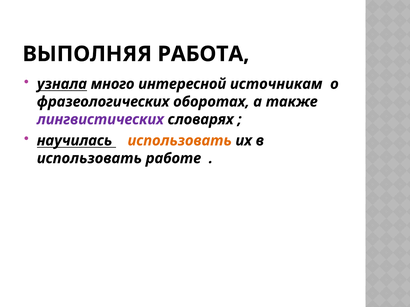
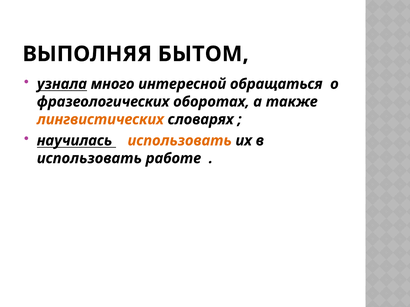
РАБОТА: РАБОТА -> БЫТОМ (203, 54)
источникам: источникам -> обращаться (276, 84)
лингвистических colour: purple -> orange (100, 120)
